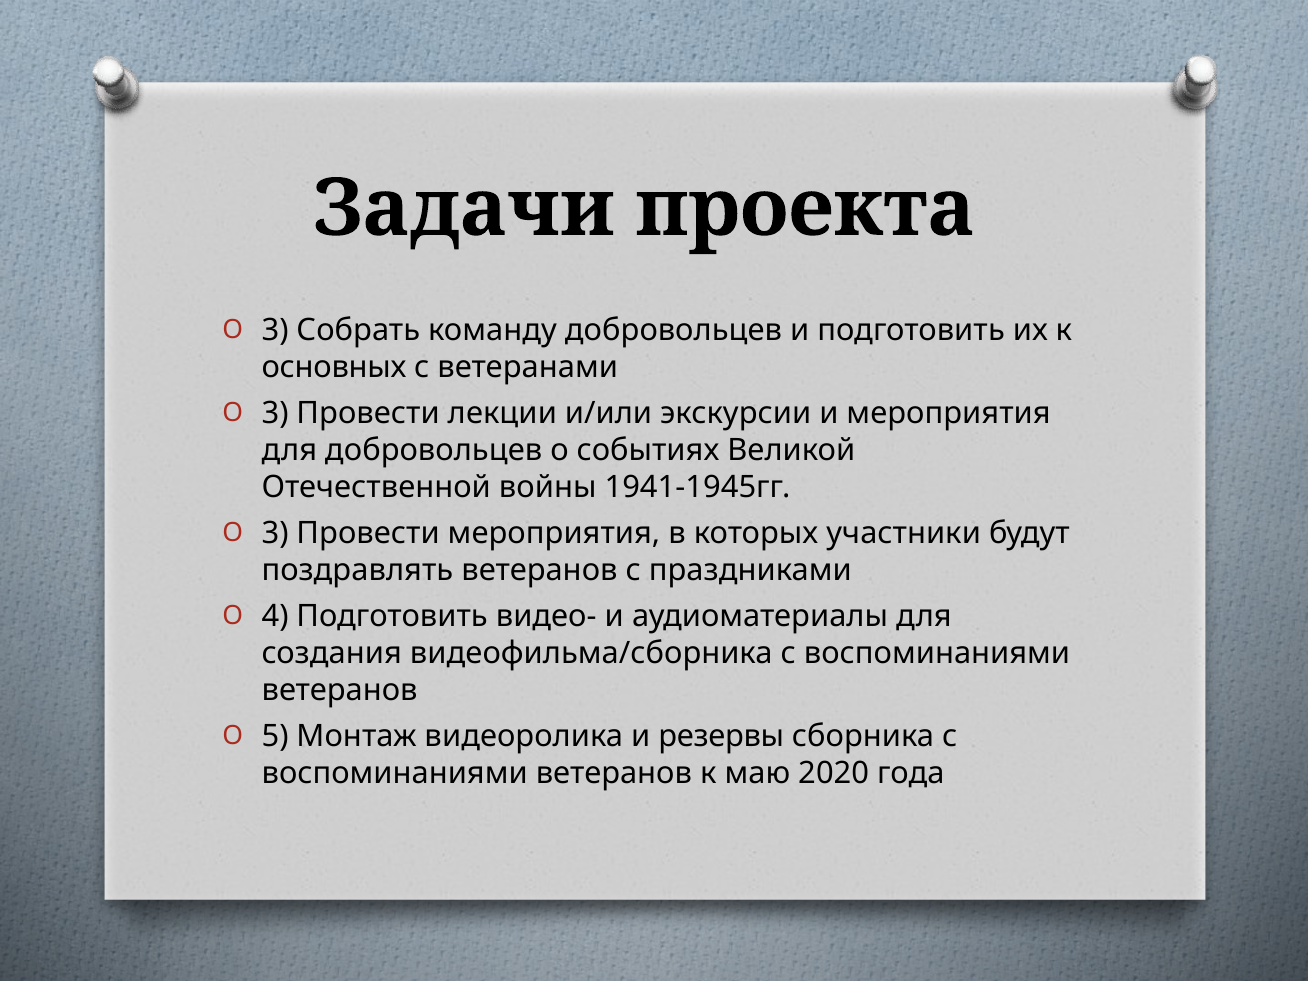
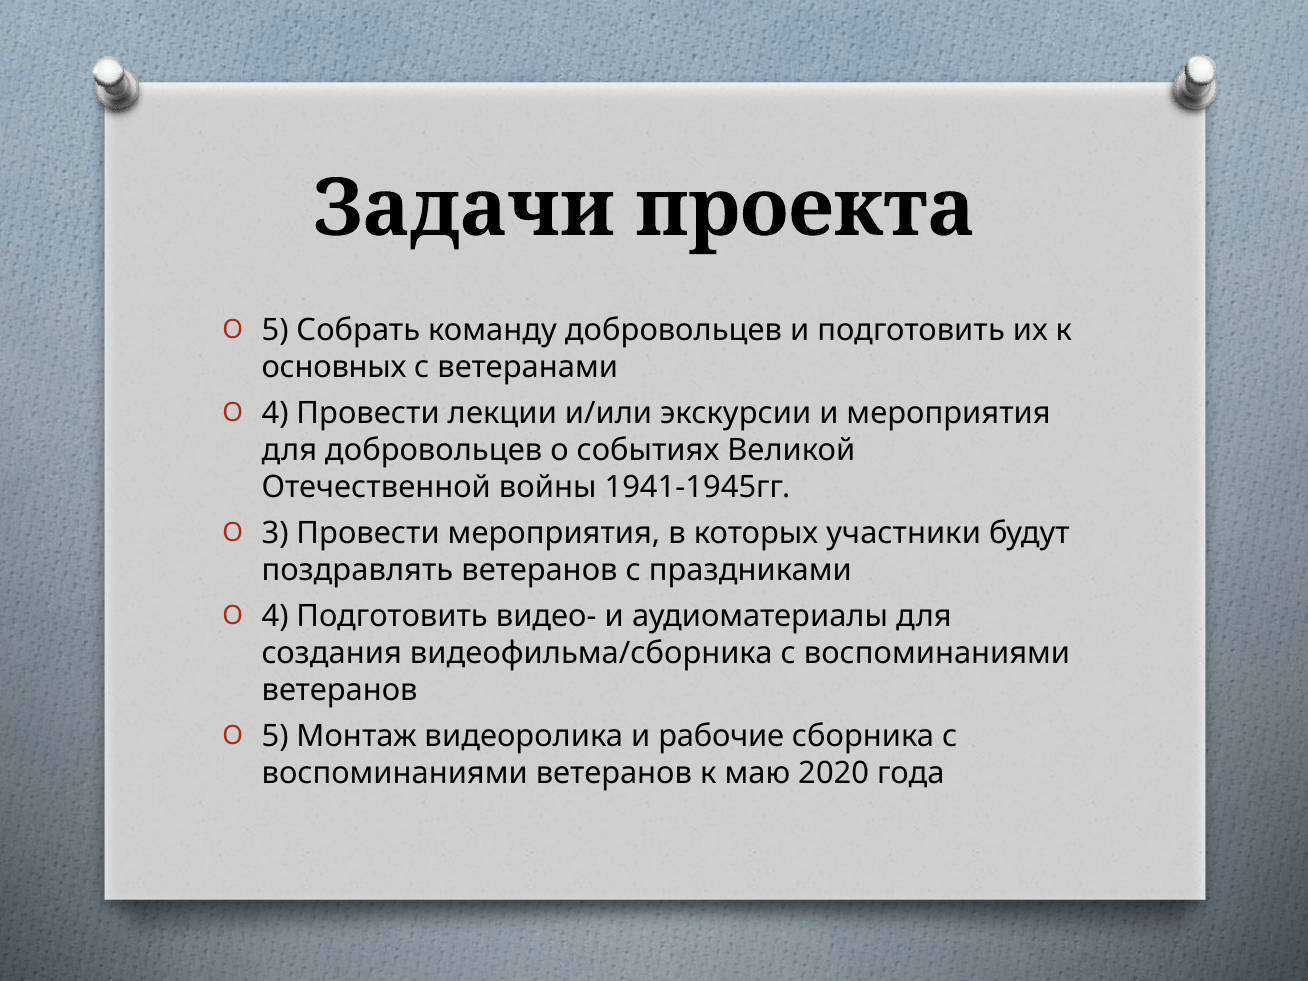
3: 3 -> 5 (275, 330)
3: 3 -> 4 (275, 413)
резервы: резервы -> рабочие (721, 736)
